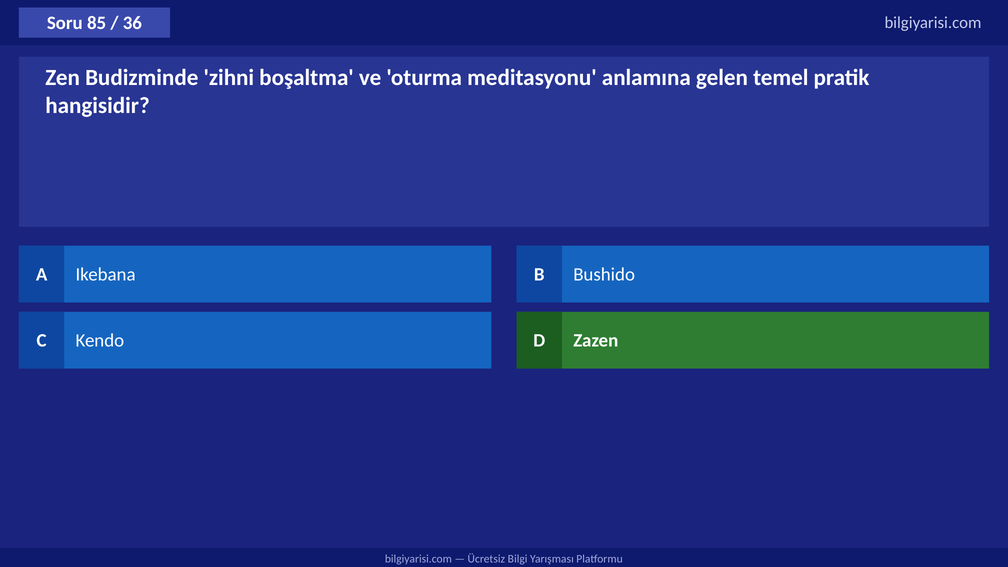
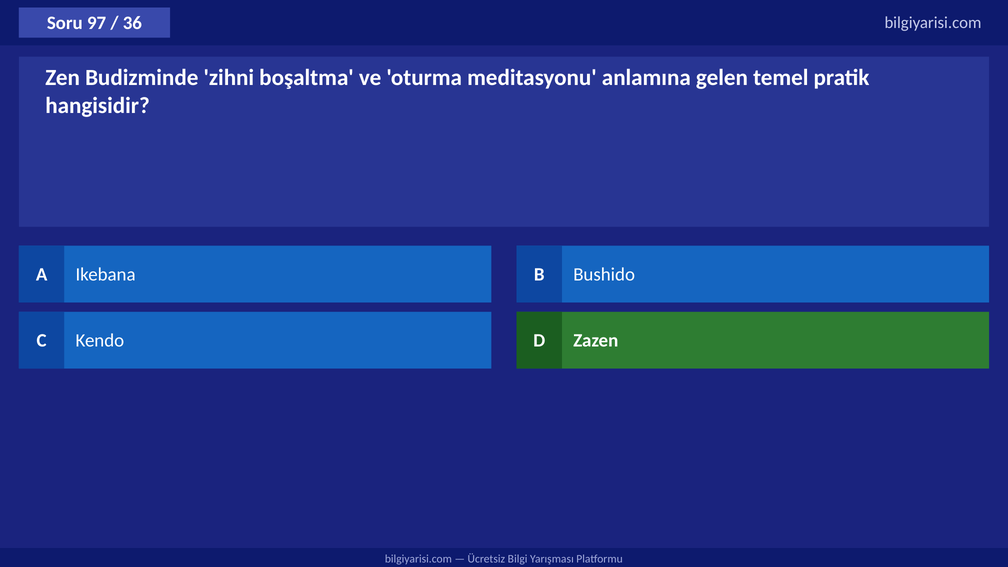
85: 85 -> 97 (97, 23)
